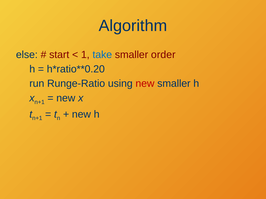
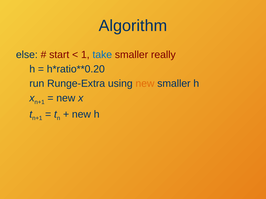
order: order -> really (163, 55)
Runge-Ratio: Runge-Ratio -> Runge-Extra (76, 84)
new colour: red -> orange (145, 84)
